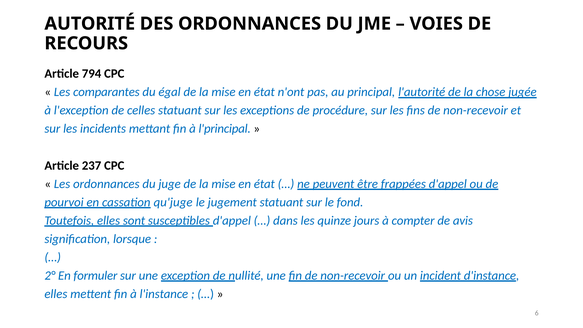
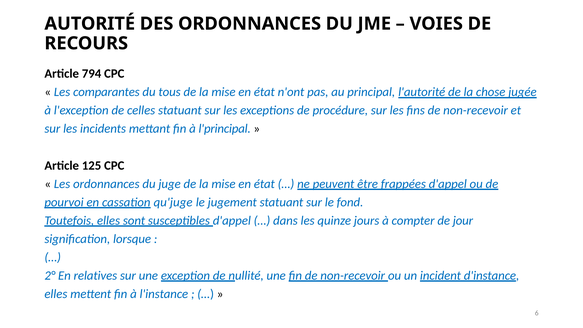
égal: égal -> tous (170, 92)
237: 237 -> 125 (92, 165)
avis: avis -> jour (463, 221)
formuler: formuler -> relatives (95, 276)
